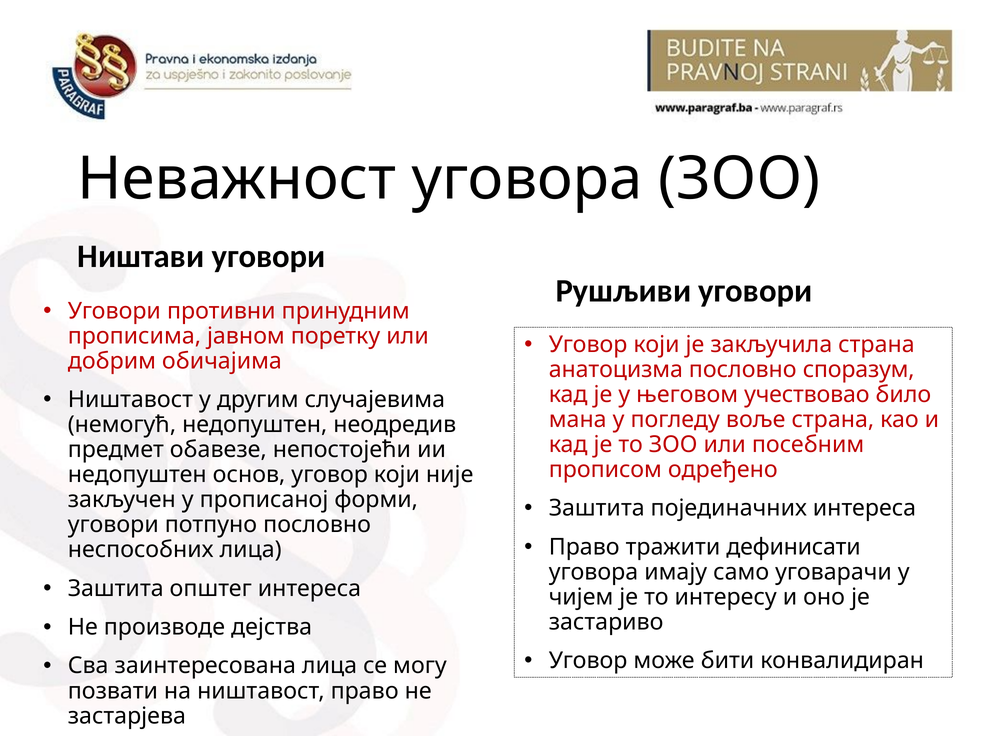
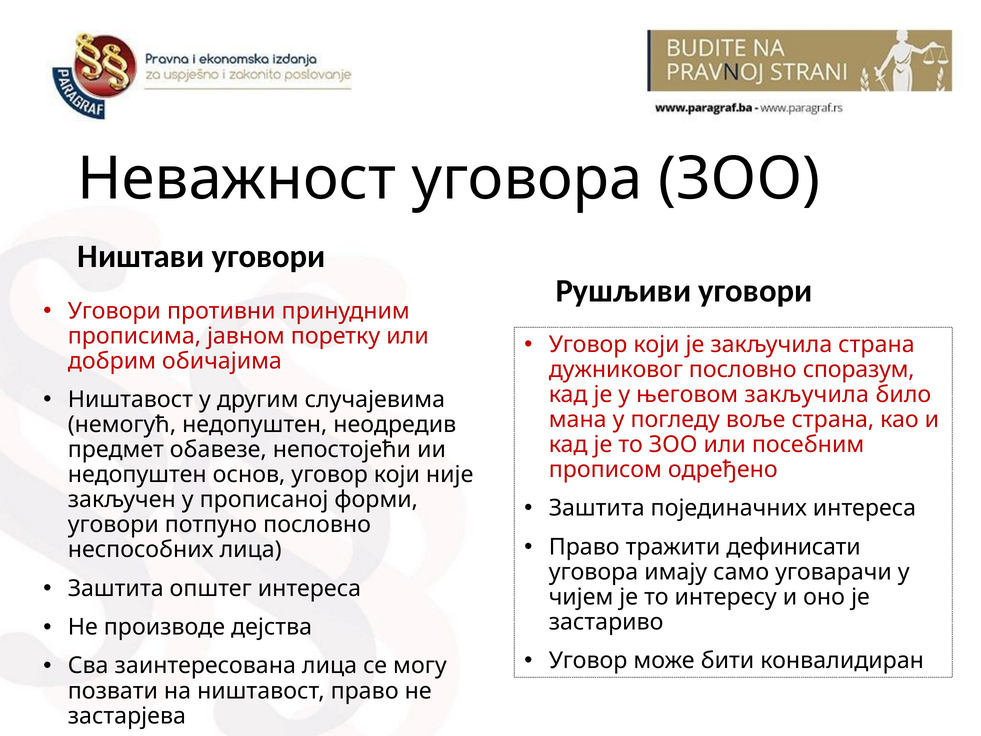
анатоцизма: анатоцизма -> дужниковог (616, 369)
његовом учествовао: учествовао -> закључила (807, 394)
